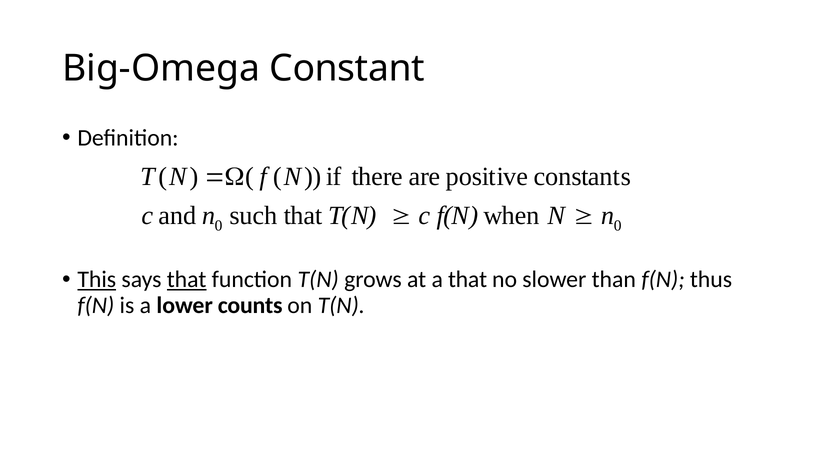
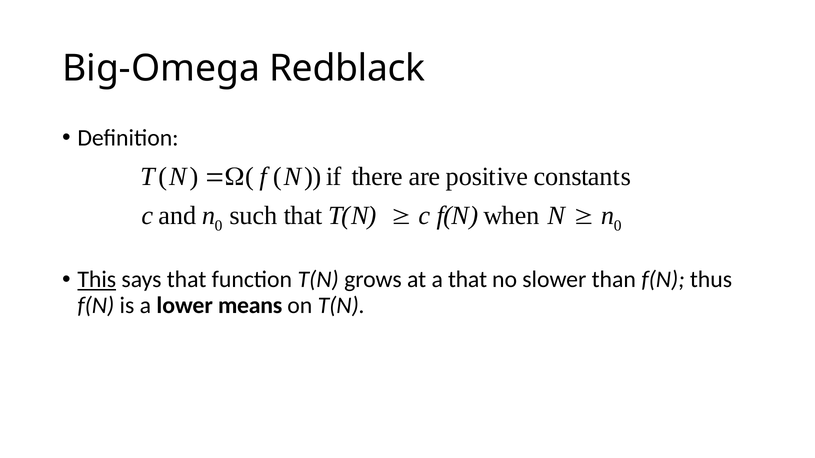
Constant: Constant -> Redblack (347, 68)
that underline: present -> none (187, 280)
counts: counts -> means (250, 306)
